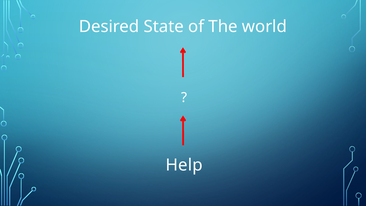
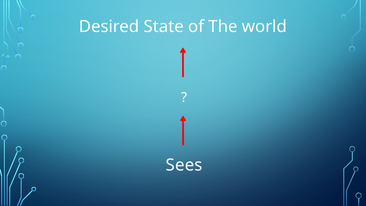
Help: Help -> Sees (184, 165)
